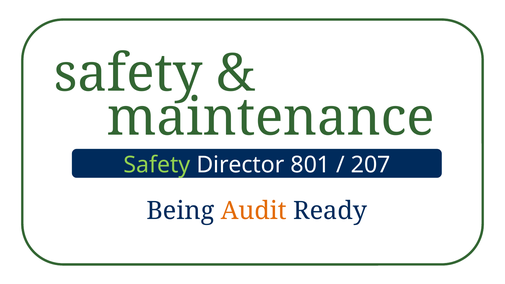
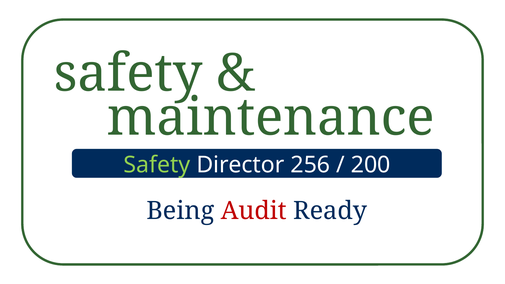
801: 801 -> 256 (310, 165)
207: 207 -> 200 (371, 165)
Audit colour: orange -> red (254, 211)
